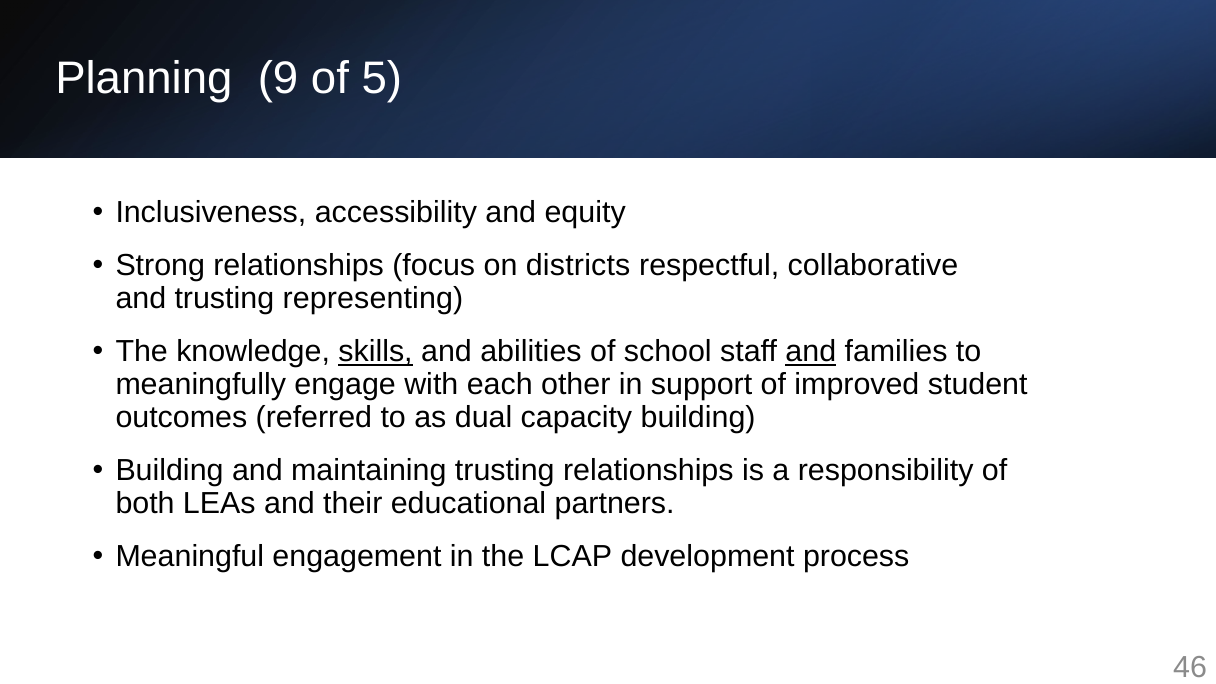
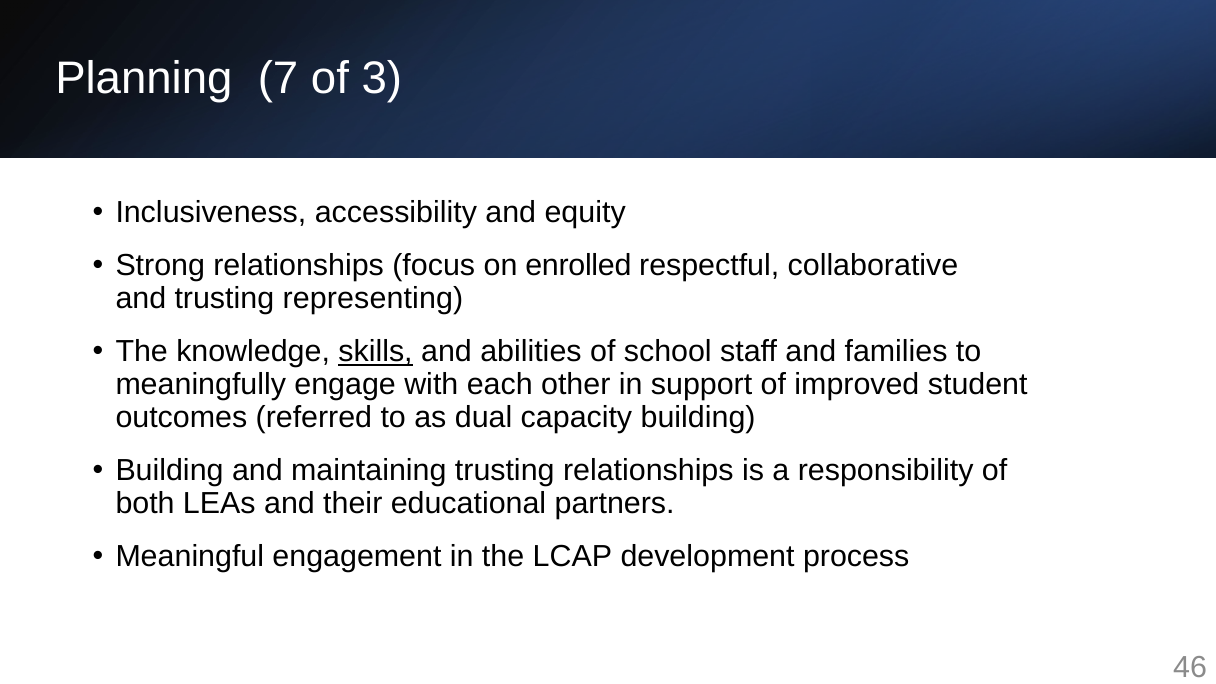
9: 9 -> 7 (278, 78)
5: 5 -> 3 (382, 78)
districts: districts -> enrolled (578, 266)
and underline: present -> none (811, 352)
